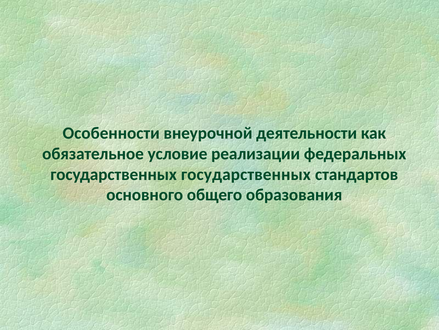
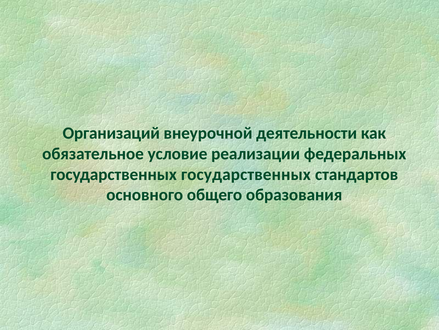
Особенности: Особенности -> Организаций (111, 133)
